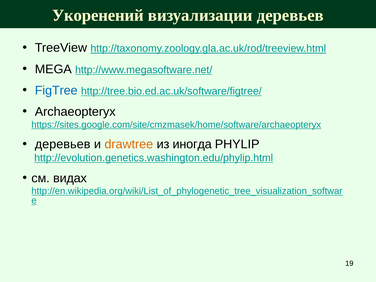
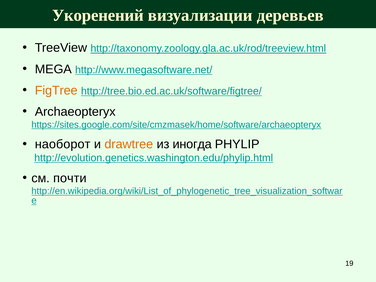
FigTree colour: blue -> orange (56, 90)
деревьев: деревьев -> наоборот (63, 144)
видах: видах -> почти (70, 178)
